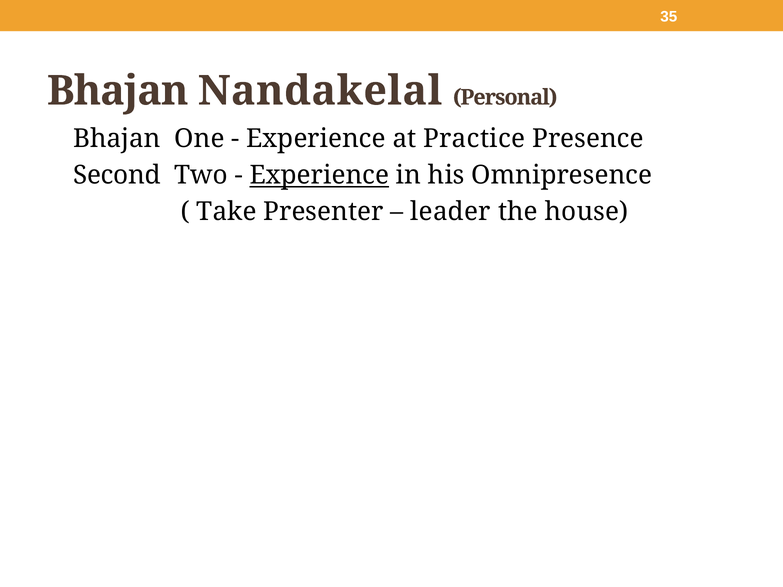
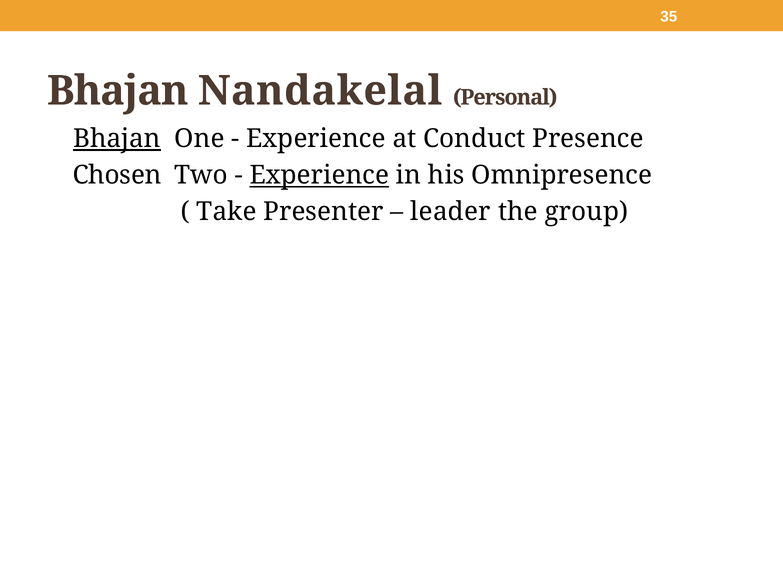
Bhajan underline: none -> present (117, 139)
Practice: Practice -> Conduct (474, 139)
Second: Second -> Chosen (117, 175)
house: house -> group (586, 212)
